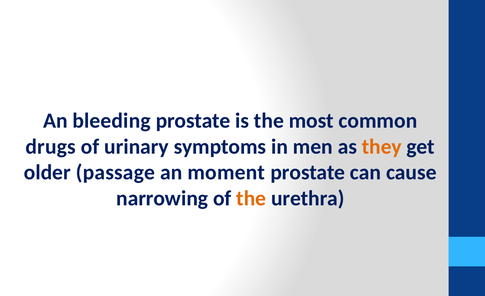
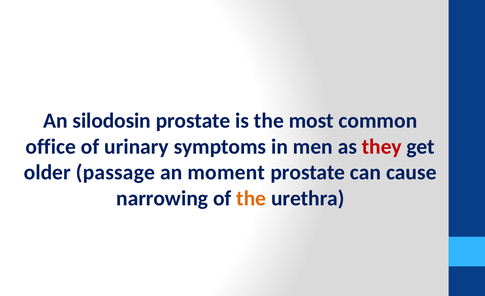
bleeding: bleeding -> silodosin (112, 121)
drugs: drugs -> office (51, 147)
they colour: orange -> red (382, 147)
